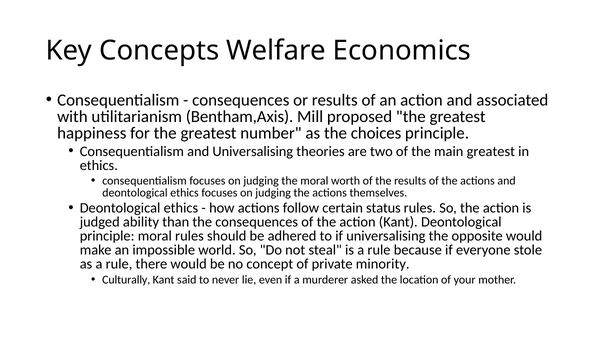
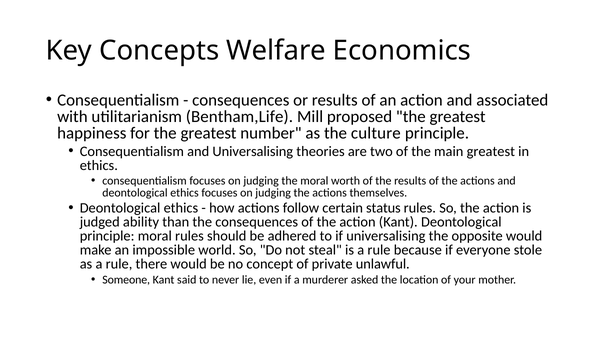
Bentham,Axis: Bentham,Axis -> Bentham,Life (239, 116)
choices: choices -> culture (376, 133)
minority: minority -> unlawful (383, 264)
Culturally: Culturally -> Someone (126, 280)
